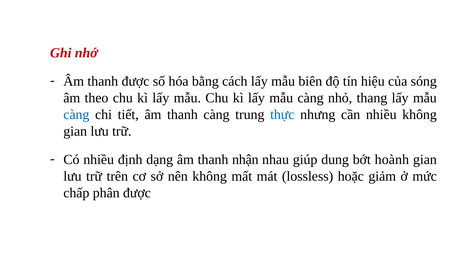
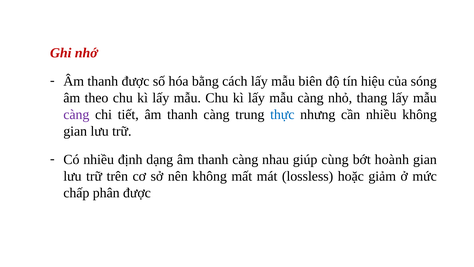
càng colour: blue -> purple (76, 114)
dạng âm thanh nhận: nhận -> càng (245, 159)
dung: dung -> cùng (335, 159)
